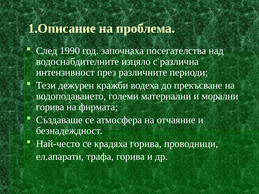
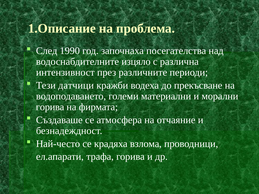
дежурен: дежурен -> датчици (76, 85)
крадяха горива: горива -> взлома (146, 144)
